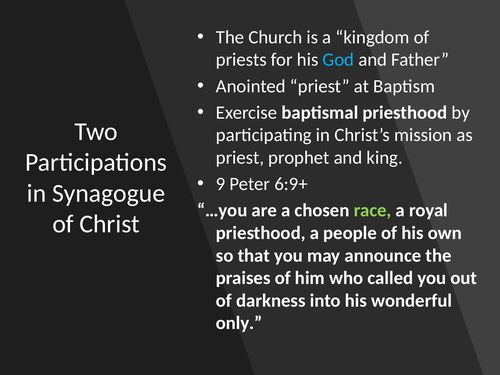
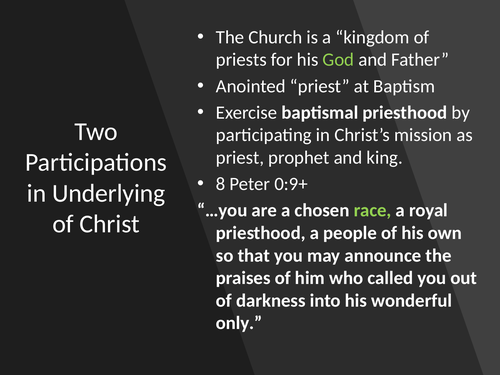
God colour: light blue -> light green (338, 60)
9: 9 -> 8 (221, 184)
6:9+: 6:9+ -> 0:9+ (291, 184)
Synagogue: Synagogue -> Underlying (109, 193)
